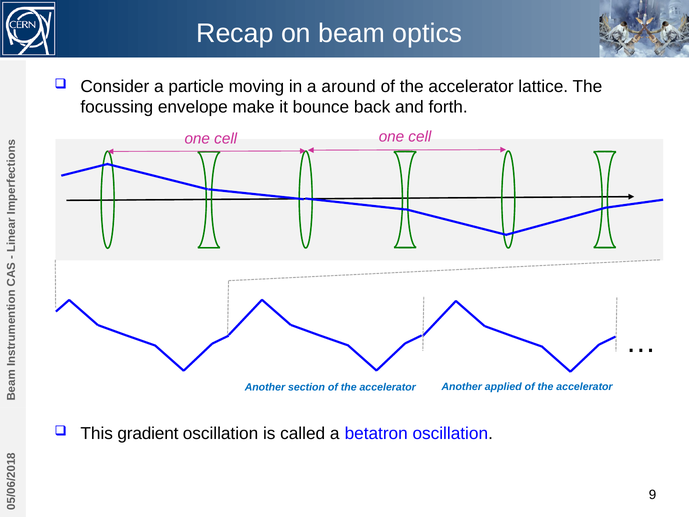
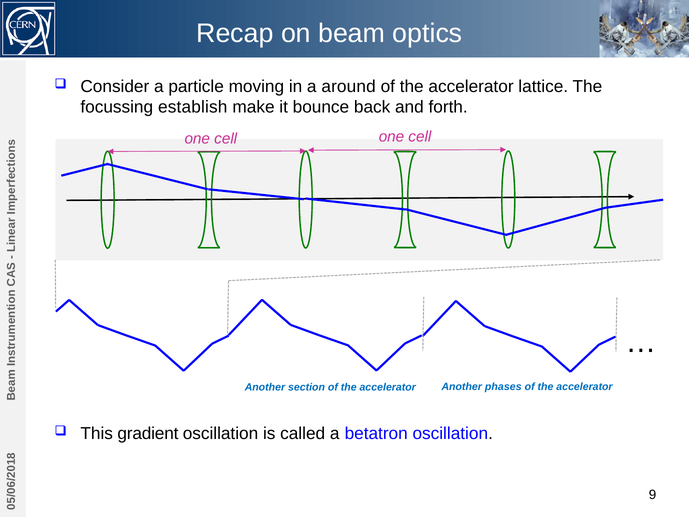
envelope: envelope -> establish (193, 107)
applied: applied -> phases (503, 387)
